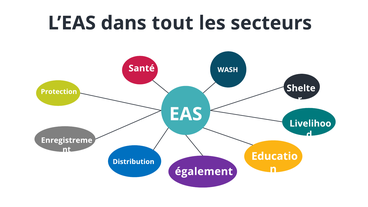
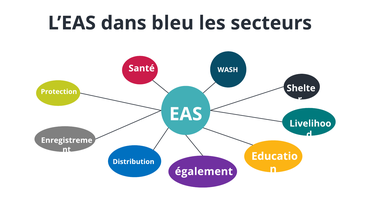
tout: tout -> bleu (173, 23)
